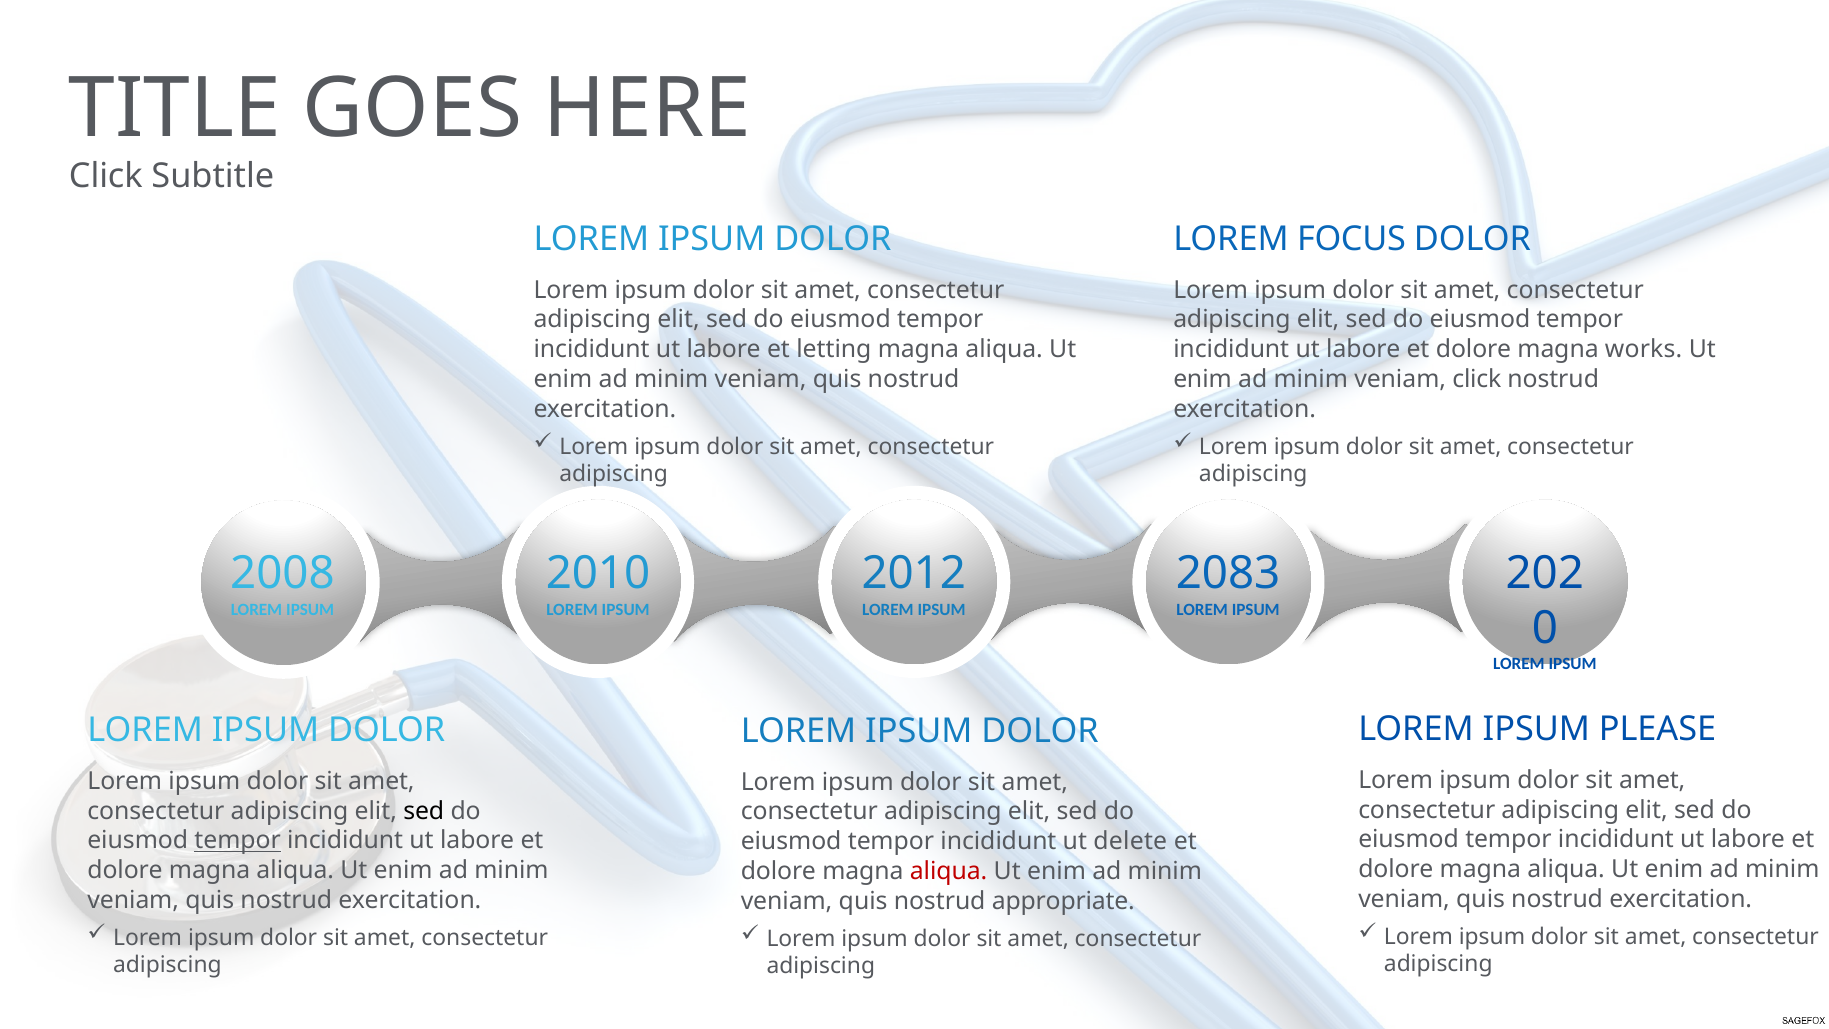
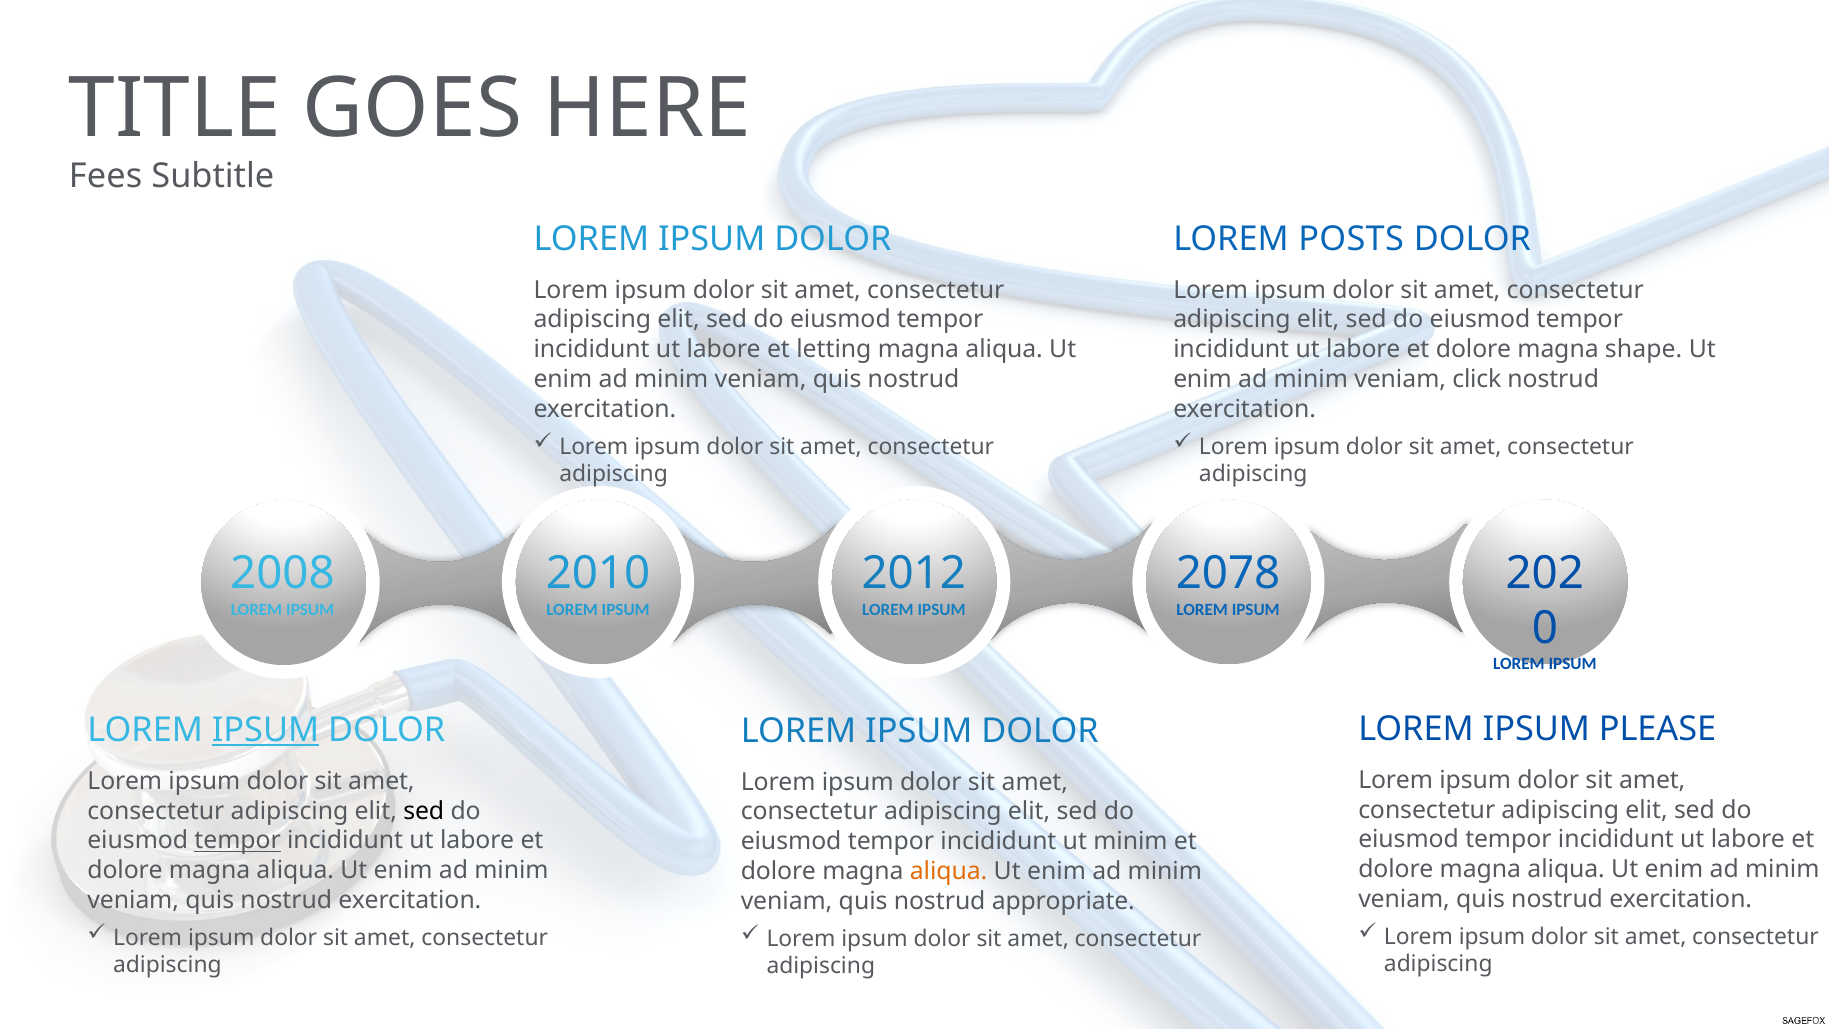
Click: Click -> Fees (106, 176)
FOCUS: FOCUS -> POSTS (1351, 239)
works: works -> shape (1644, 349)
2083: 2083 -> 2078 (1228, 574)
IPSUM underline: none -> present (266, 730)
ut delete: delete -> minim (1130, 841)
aliqua colour: red -> orange (949, 871)
